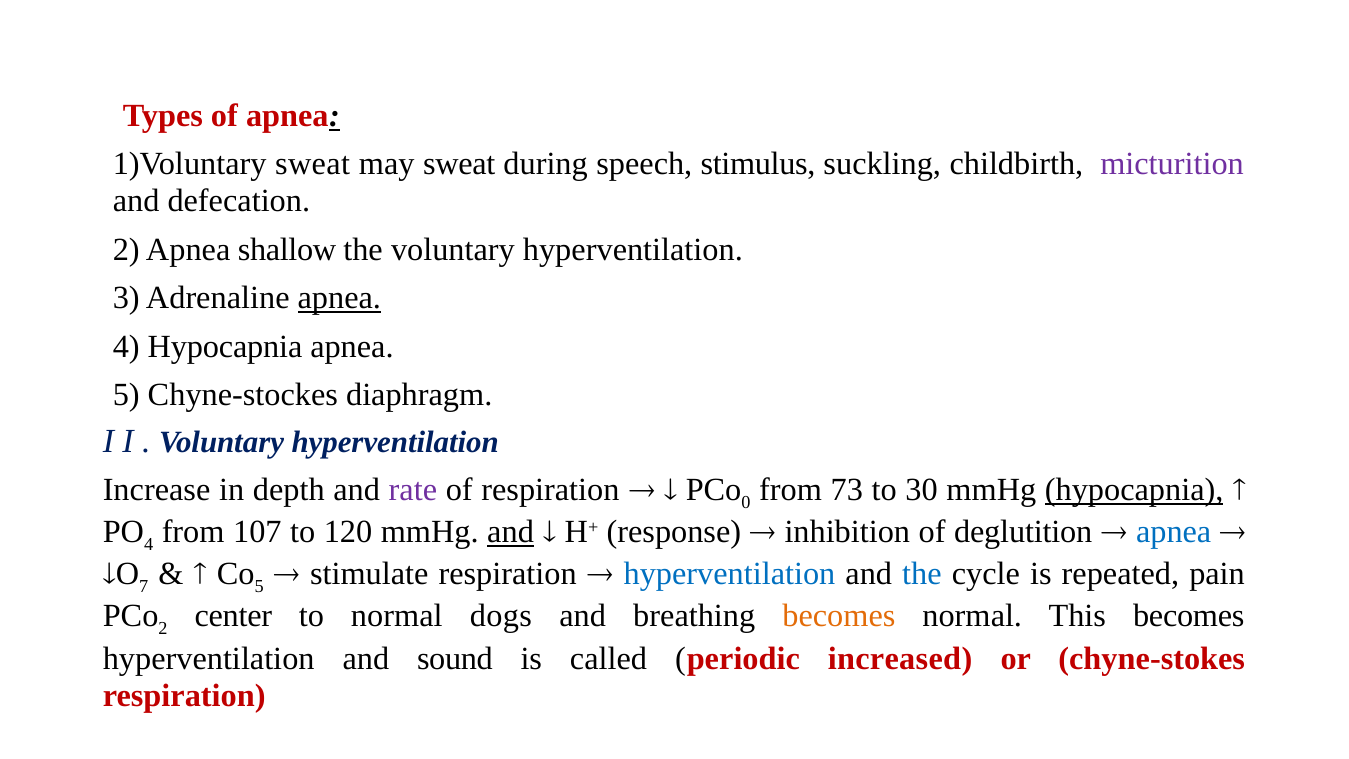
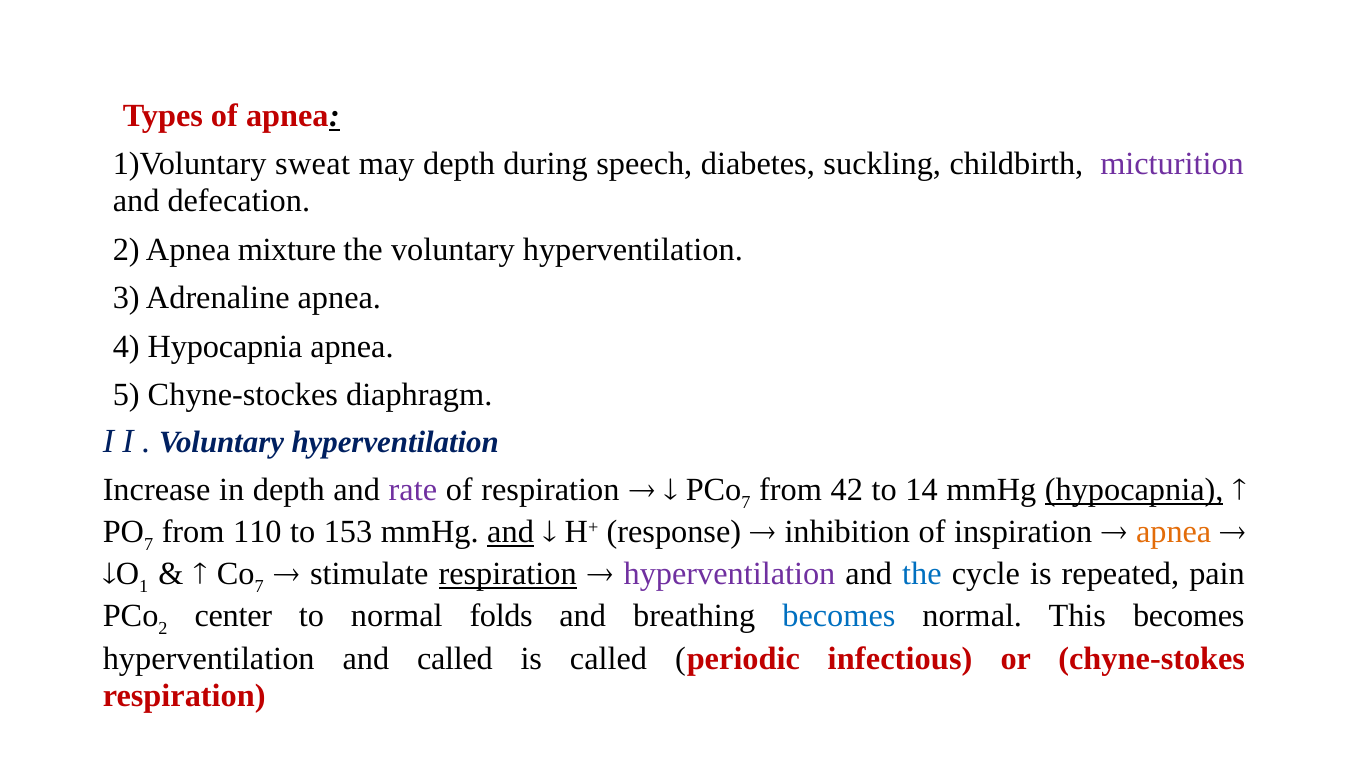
may sweat: sweat -> depth (459, 164)
stimulus: stimulus -> diabetes (758, 164)
shallow: shallow -> mixture (287, 249)
apnea underline: present -> none (339, 298)
0: 0 -> 7 (746, 502)
73: 73 -> 42 (847, 490)
30: 30 -> 14 (922, 490)
4: 4 -> 7 (149, 544)
107: 107 -> 110 (257, 532)
120: 120 -> 153 (348, 532)
deglutition: deglutition -> inspiration (1023, 532)
apnea colour: blue -> orange (1174, 532)
7: 7 -> 1 (144, 586)
5: 5 -> 7 (259, 586)
respiration underline: none -> present (508, 574)
hyperventilation colour: blue -> purple (729, 574)
dogs: dogs -> folds (501, 616)
becomes colour: orange -> blue (839, 616)
and sound: sound -> called (455, 658)
increased: increased -> infectious (900, 658)
